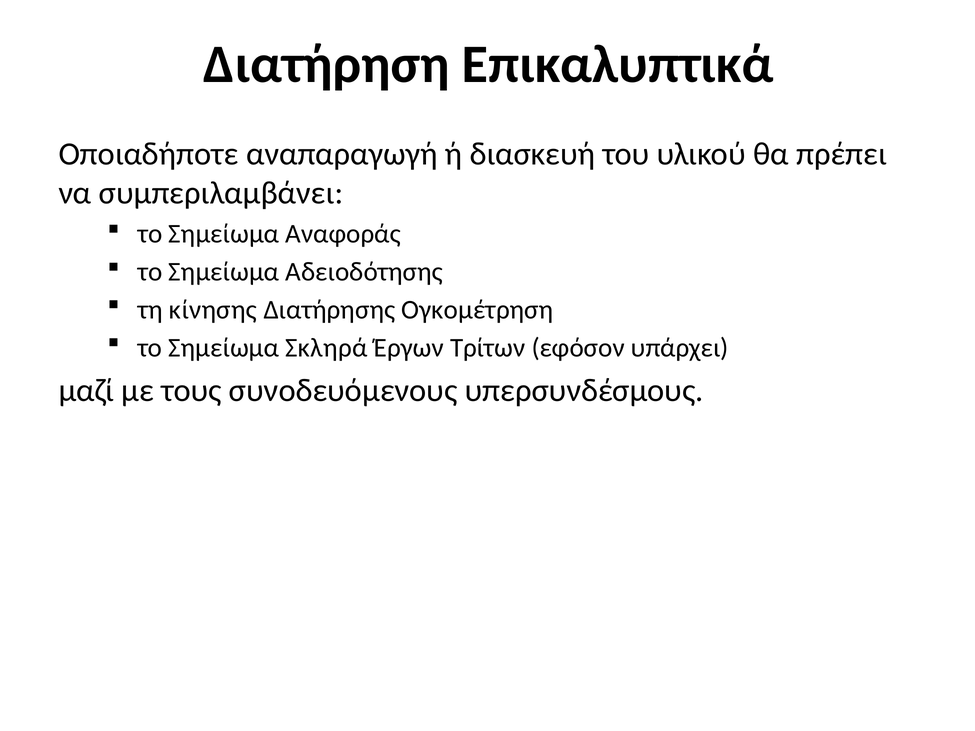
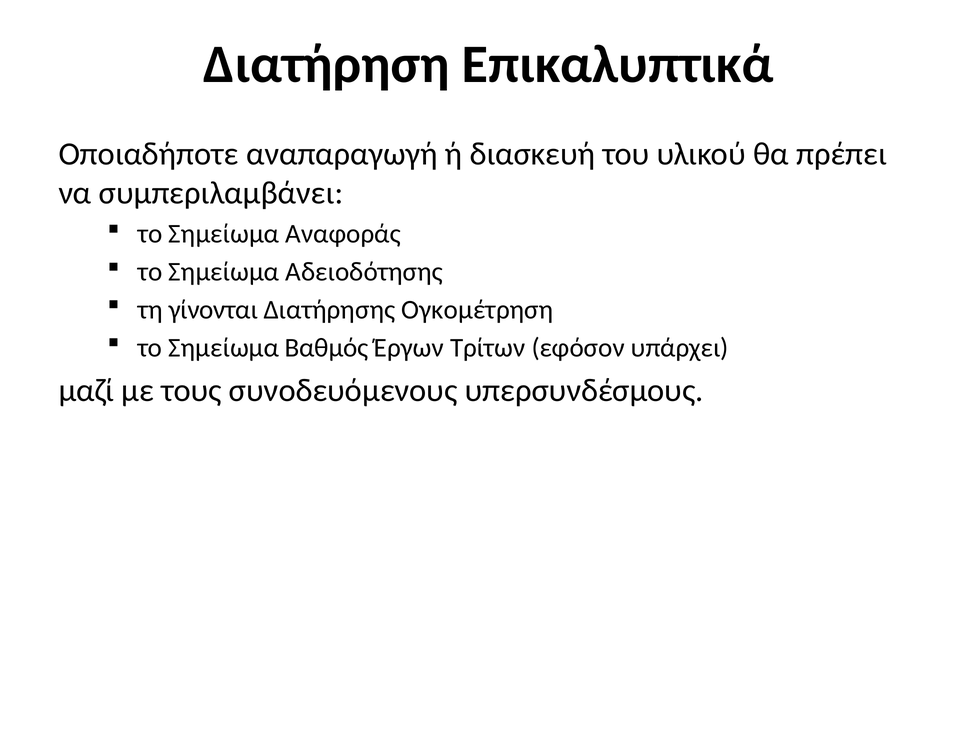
κίνησης: κίνησης -> γίνονται (213, 310)
Σκληρά: Σκληρά -> Βαθμός (327, 348)
